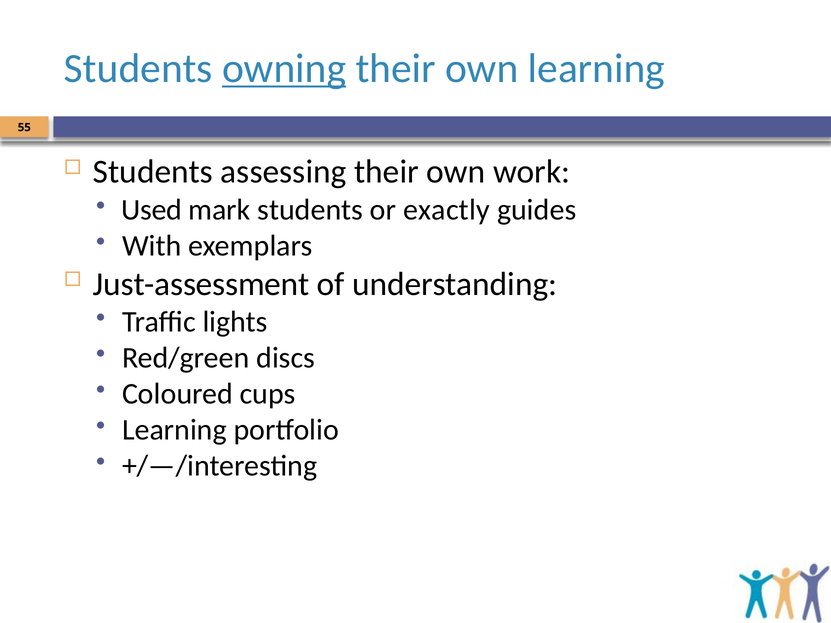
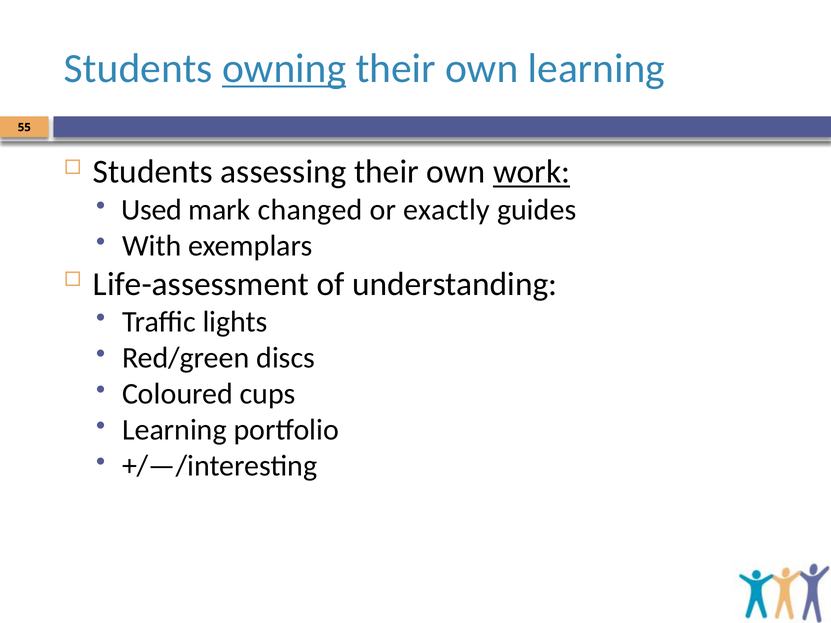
work underline: none -> present (532, 172)
mark students: students -> changed (310, 210)
Just-assessment: Just-assessment -> Life-assessment (201, 284)
